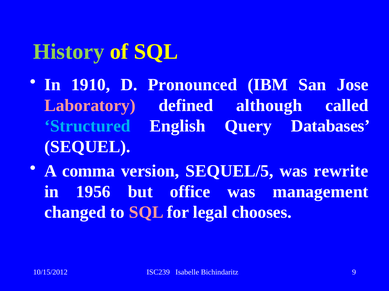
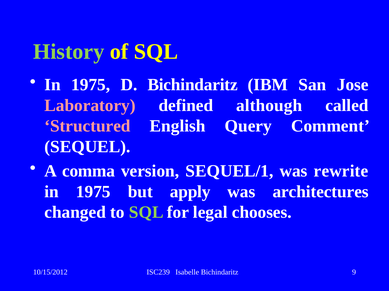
1910: 1910 -> 1975 (91, 85)
D Pronounced: Pronounced -> Bichindaritz (193, 85)
Structured colour: light blue -> pink (87, 126)
Databases: Databases -> Comment (330, 126)
SEQUEL/5: SEQUEL/5 -> SEQUEL/1 (229, 171)
1956: 1956 -> 1975 (93, 192)
office: office -> apply (190, 192)
management: management -> architectures (321, 192)
SQL colour: pink -> light green (146, 213)
